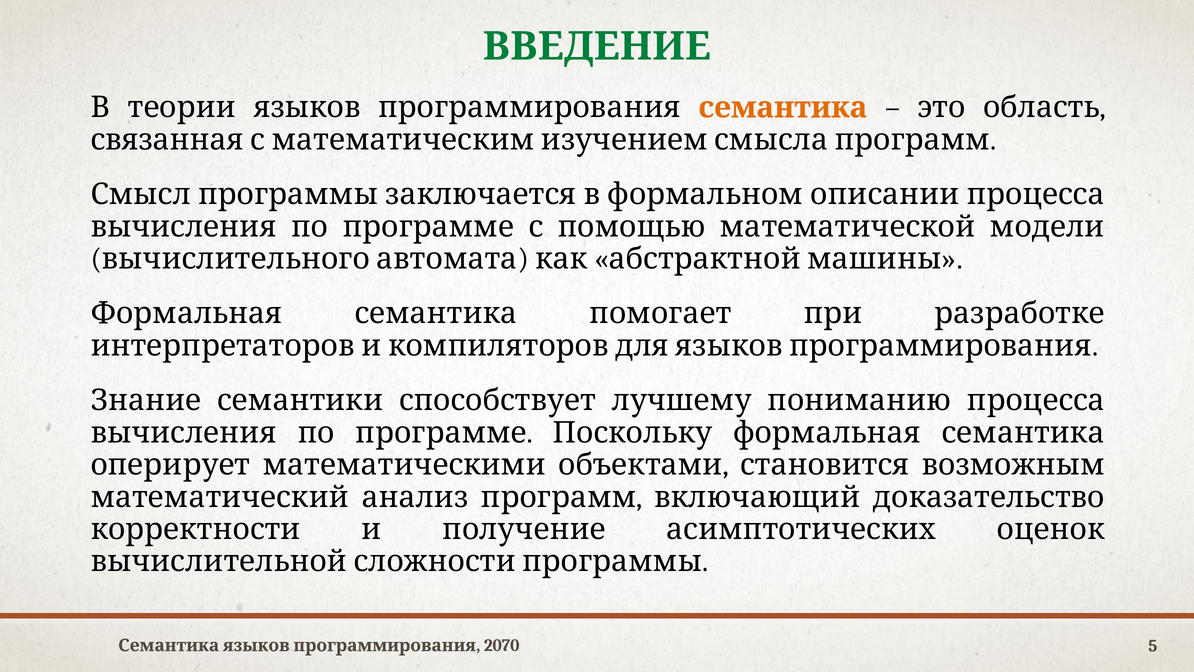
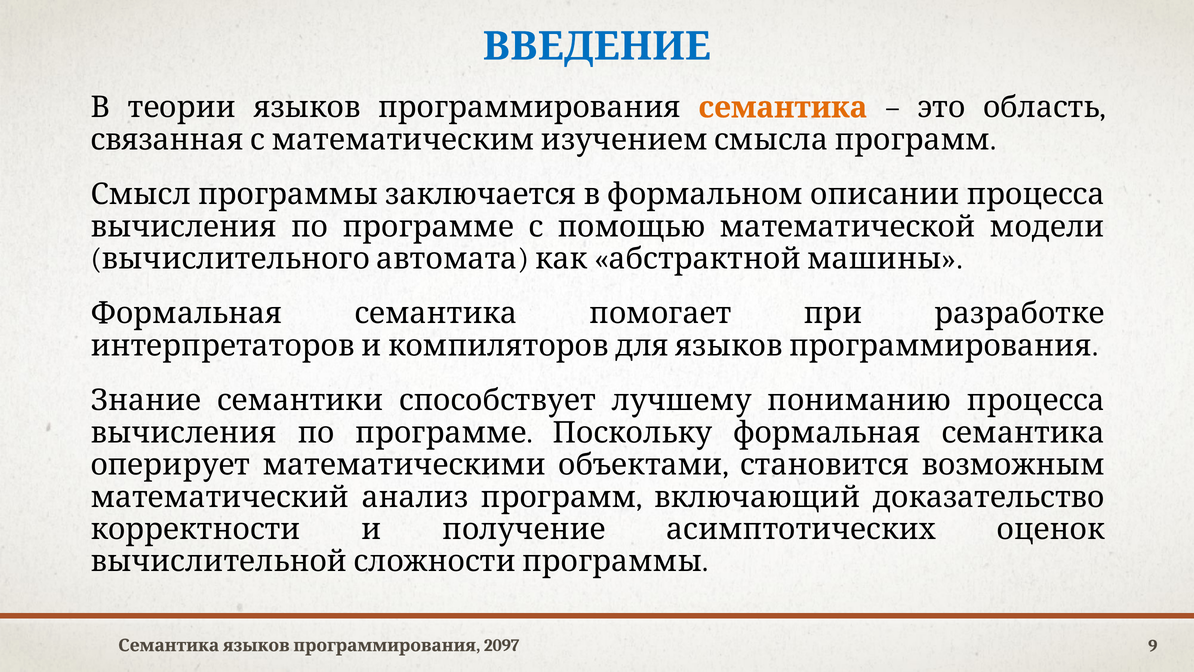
ВВЕДЕНИЕ colour: green -> blue (597, 46)
2070: 2070 -> 2097 (502, 645)
5: 5 -> 9 (1153, 646)
